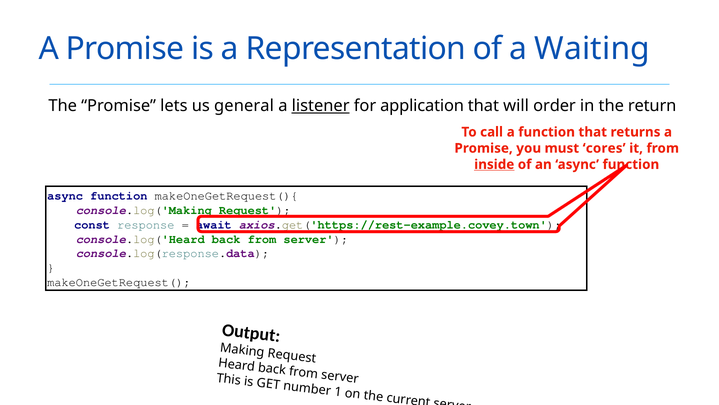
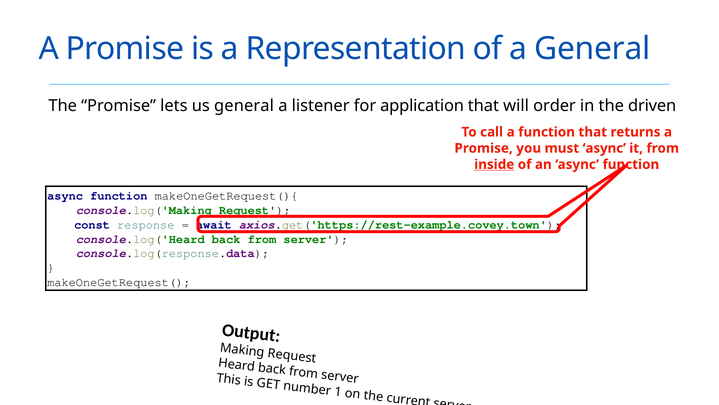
a Waiting: Waiting -> General (592, 49)
listener underline: present -> none (321, 106)
return: return -> driven (652, 106)
must cores: cores -> async (604, 148)
